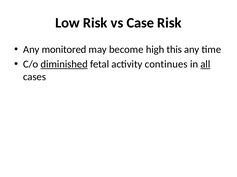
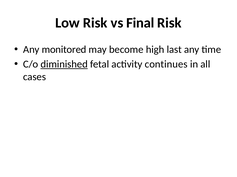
Case: Case -> Final (140, 23)
this: this -> last (174, 50)
all underline: present -> none (205, 64)
